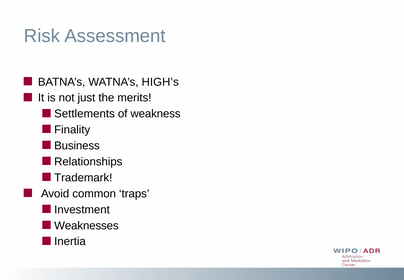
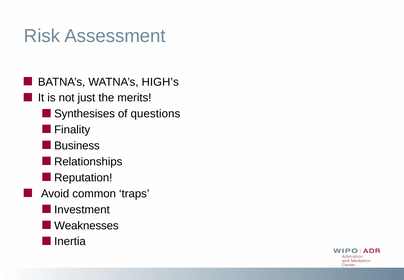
Settlements: Settlements -> Synthesises (85, 114)
weakness: weakness -> questions (155, 114)
Trademark: Trademark -> Reputation (83, 177)
